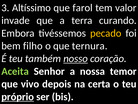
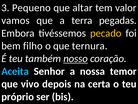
Altíssimo: Altíssimo -> Pequeno (31, 8)
farol: farol -> altar (83, 8)
invade: invade -> vamos (15, 20)
curando: curando -> pegadas (118, 20)
Aceita colour: light green -> light blue (15, 71)
próprio underline: present -> none (18, 96)
